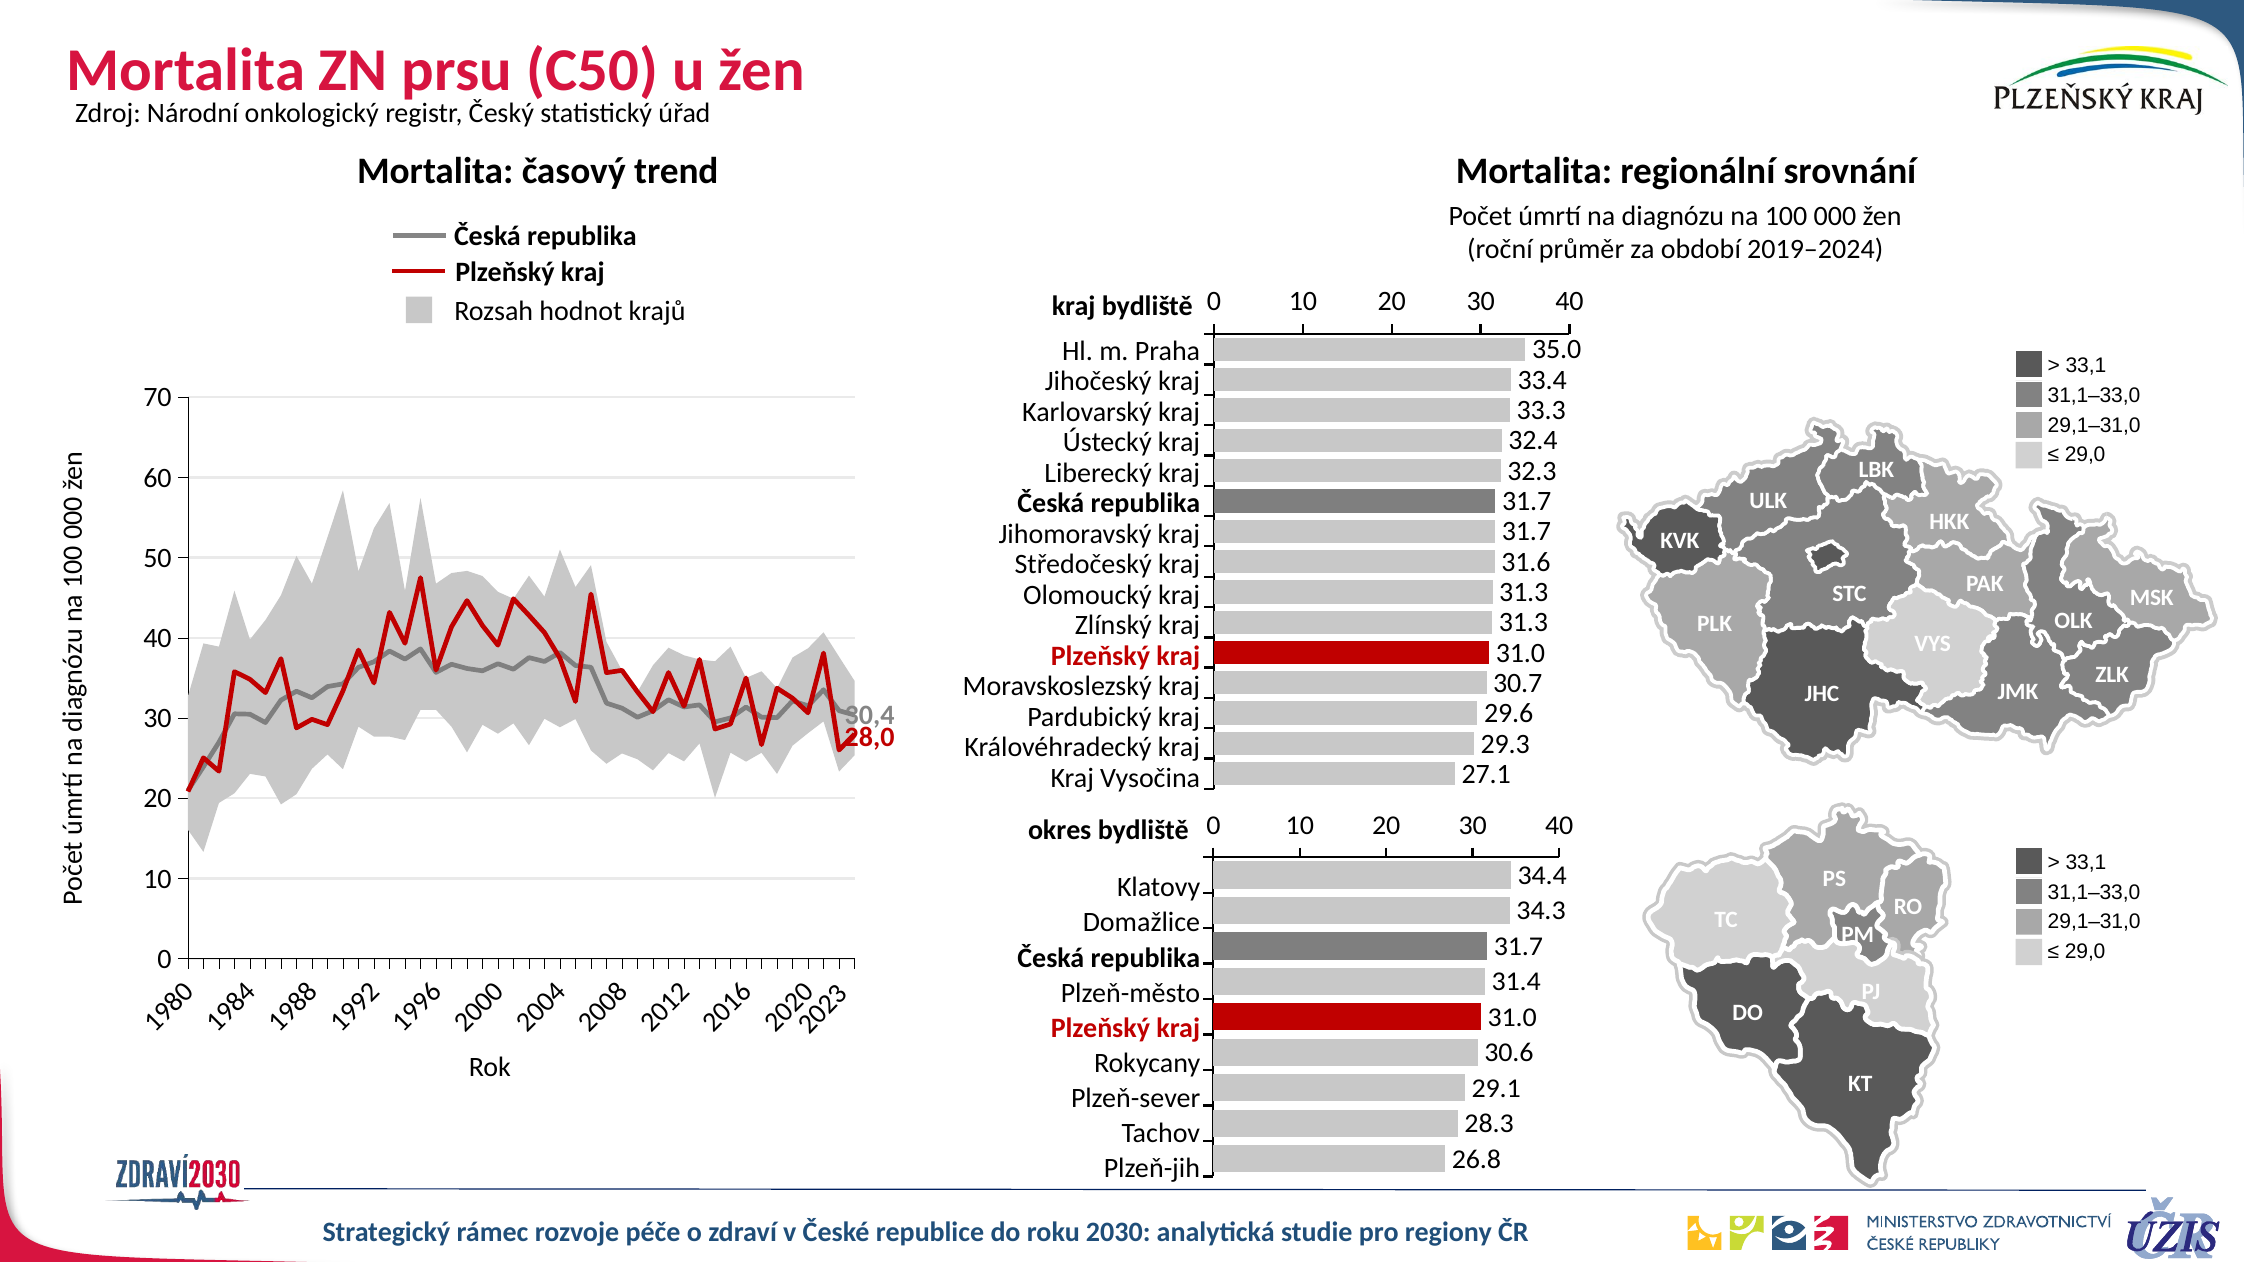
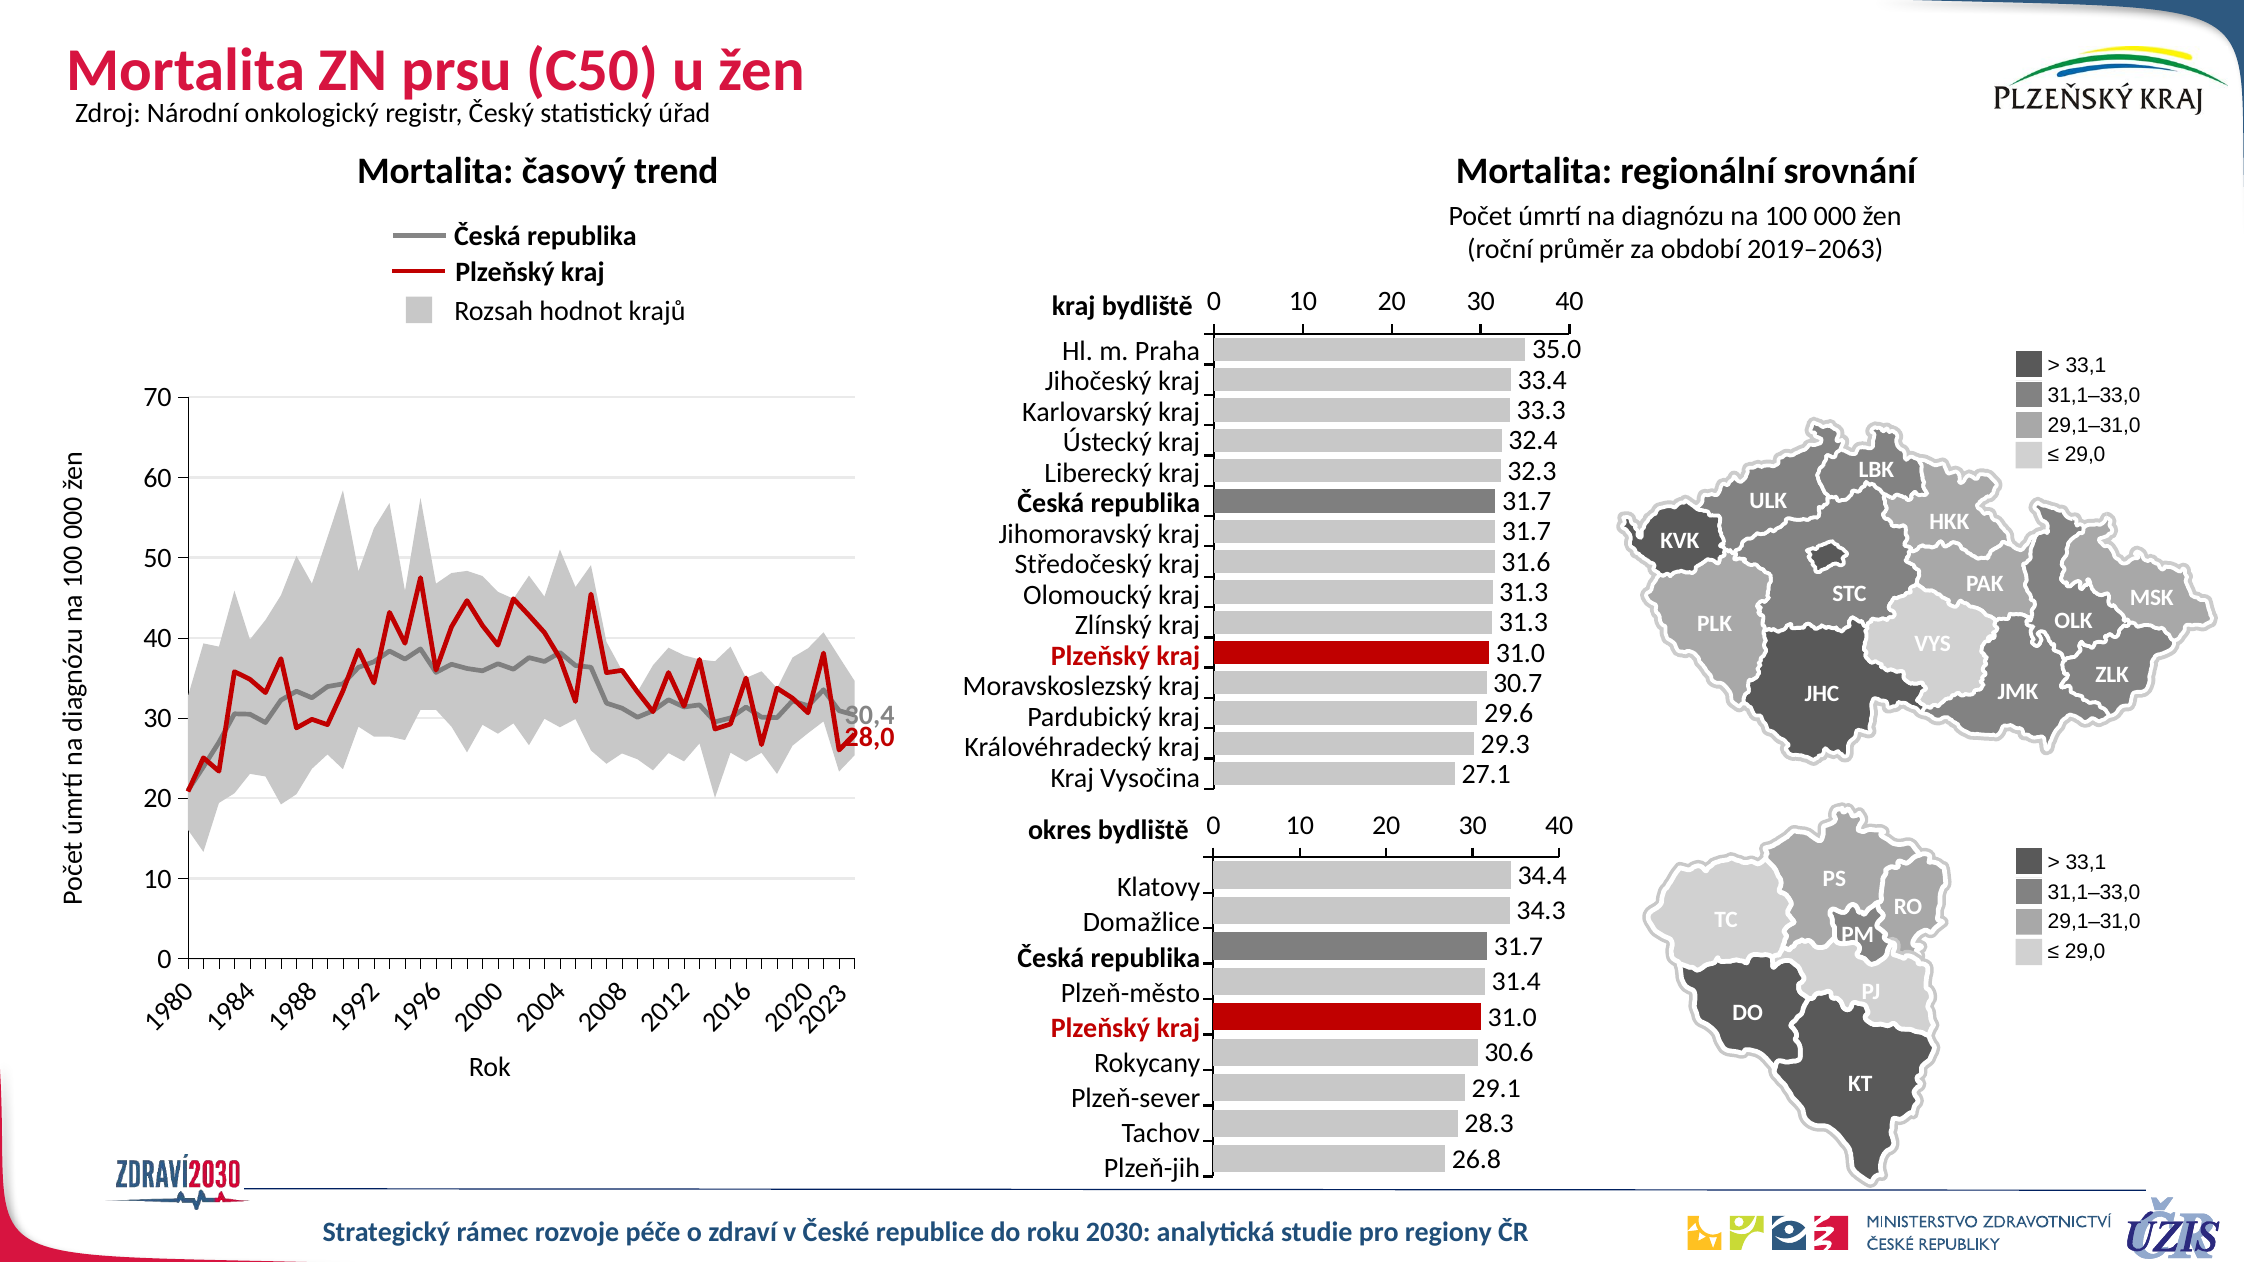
2019–2024: 2019–2024 -> 2019–2063 (1815, 250)
